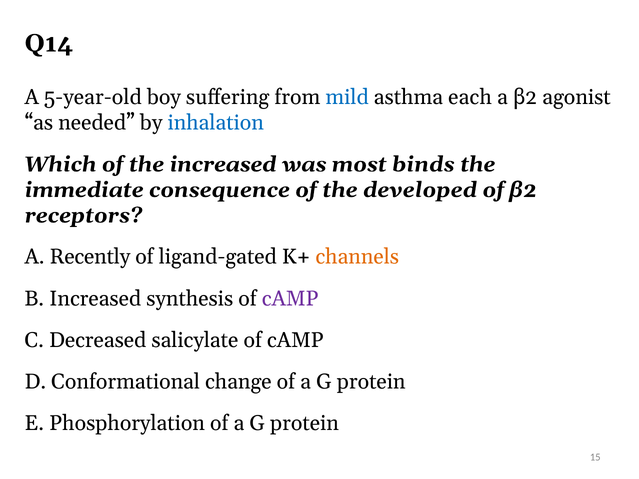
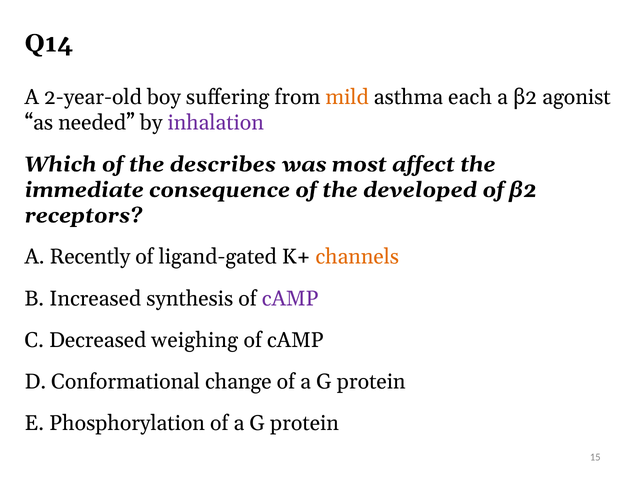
5-year-old: 5-year-old -> 2-year-old (93, 97)
mild colour: blue -> orange (347, 97)
inhalation colour: blue -> purple (216, 123)
the increased: increased -> describes (223, 164)
binds: binds -> affect (423, 164)
salicylate: salicylate -> weighing (195, 340)
